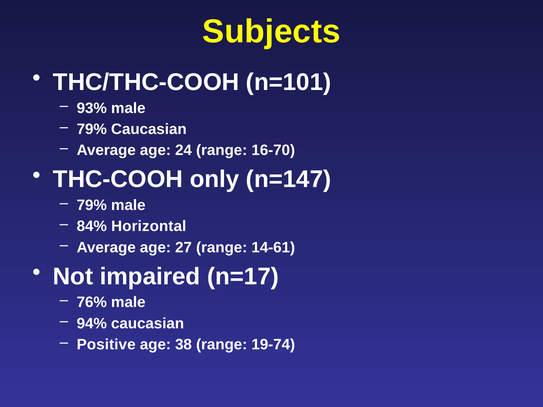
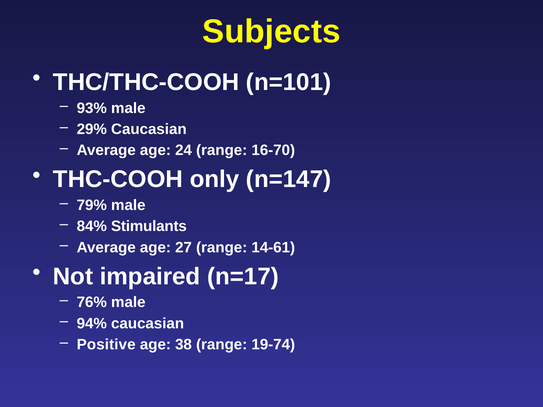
79%: 79% -> 29% (92, 129)
Horizontal: Horizontal -> Stimulants (149, 226)
